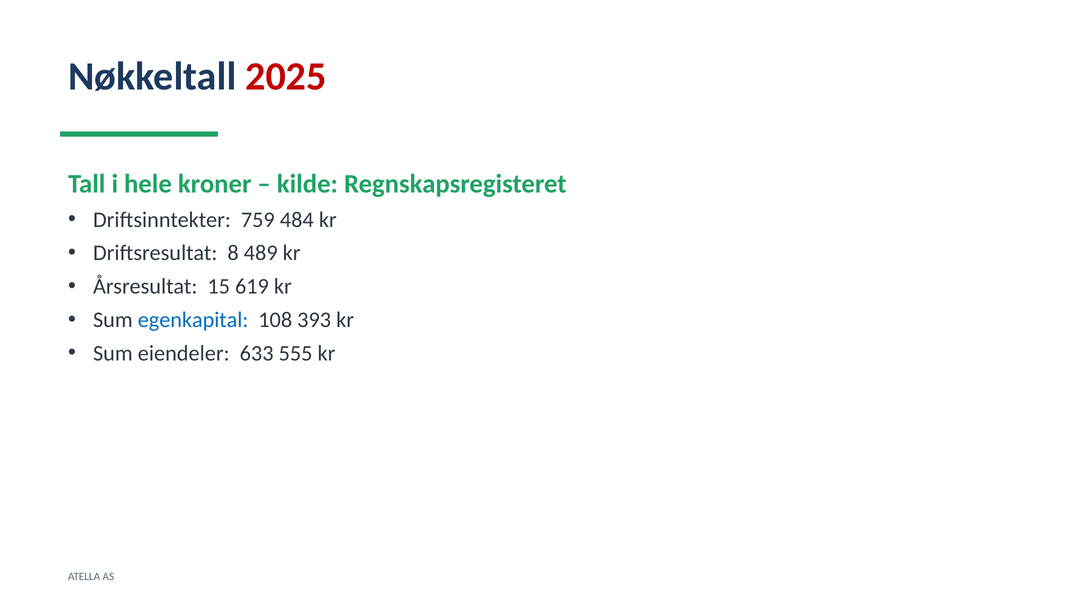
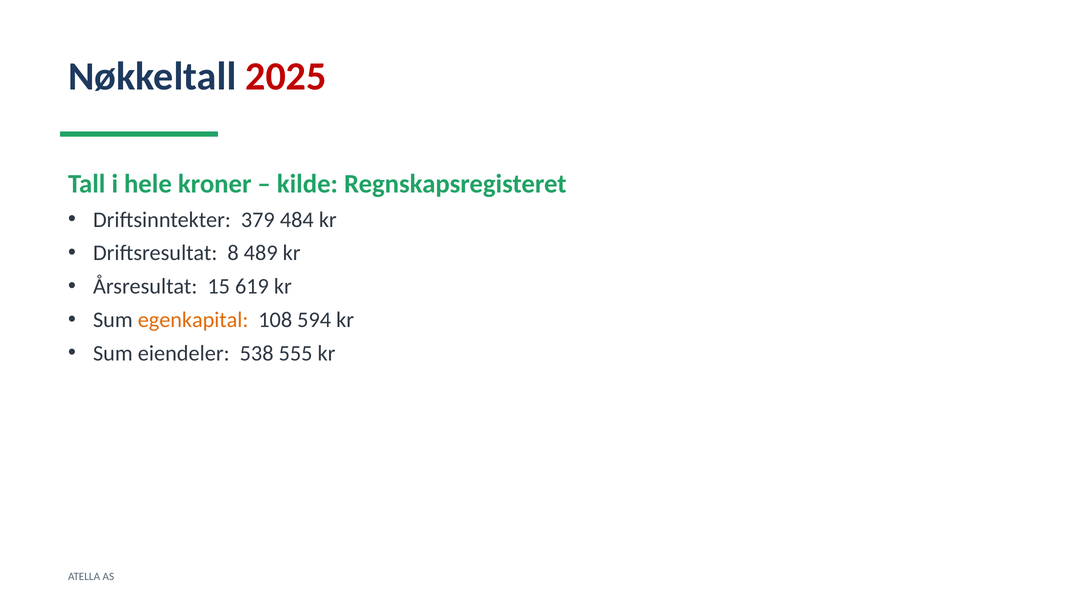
759: 759 -> 379 (258, 220)
egenkapital colour: blue -> orange (193, 320)
393: 393 -> 594 (314, 320)
633: 633 -> 538 (257, 354)
